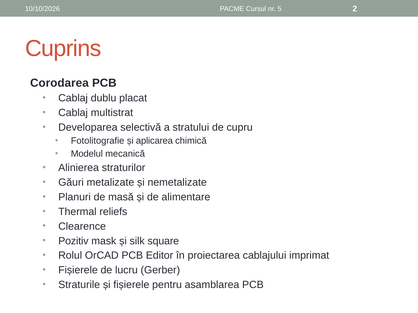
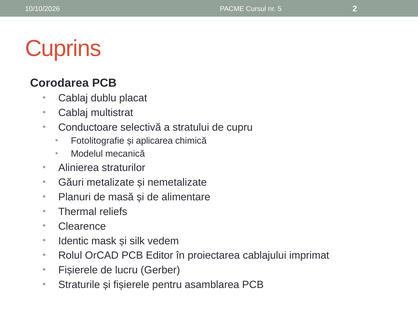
Developarea: Developarea -> Conductoare (88, 128)
Pozitiv: Pozitiv -> Identic (73, 241)
square: square -> vedem (163, 241)
